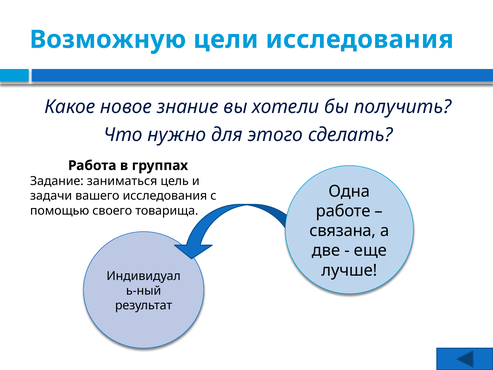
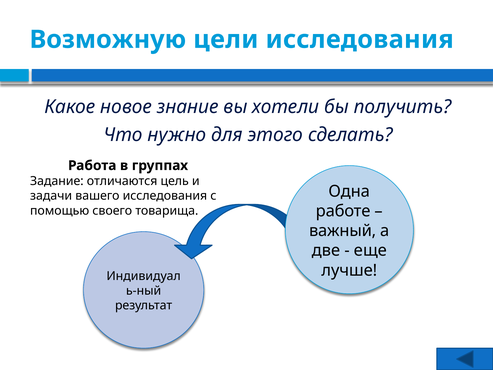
заниматься: заниматься -> отличаются (122, 181)
связана: связана -> важный (343, 231)
